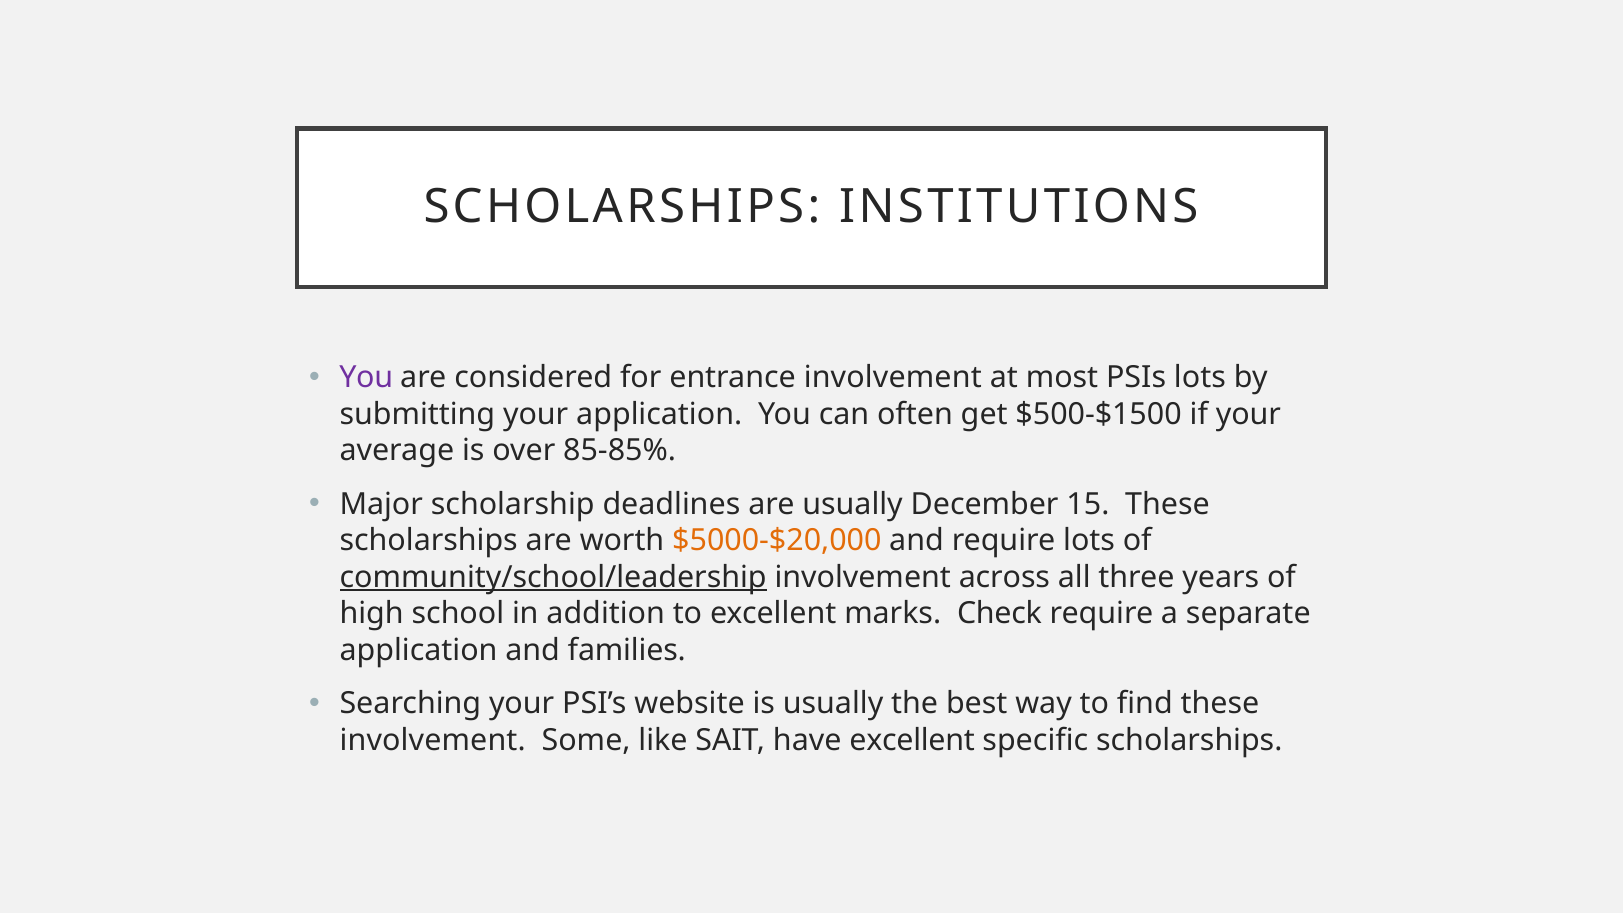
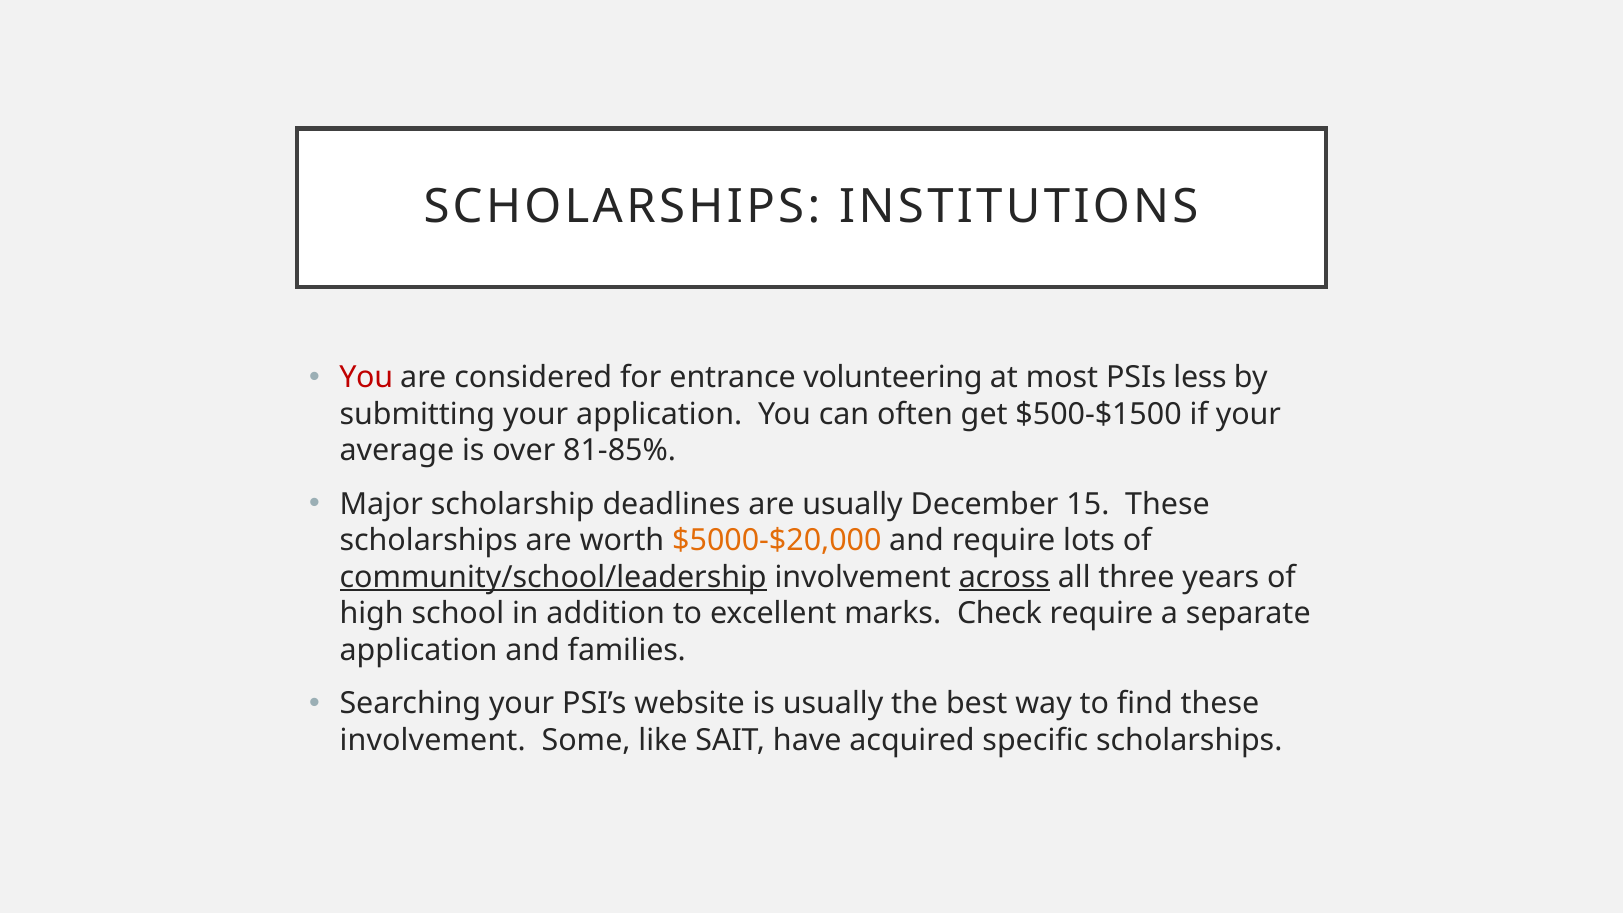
You colour: purple -> red (366, 378)
entrance involvement: involvement -> volunteering (893, 378)
PSIs lots: lots -> less (1200, 378)
85-85%: 85-85% -> 81-85% (620, 451)
across underline: none -> present (1004, 577)
have excellent: excellent -> acquired (912, 740)
